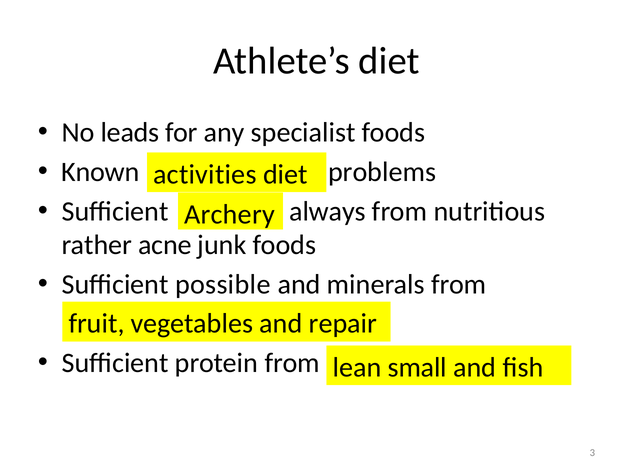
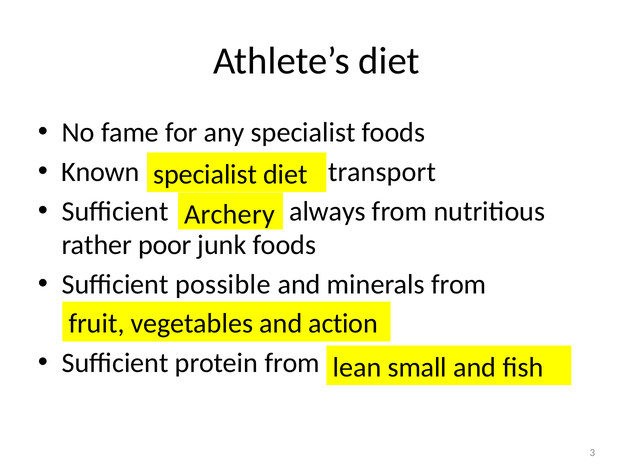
leads: leads -> fame (130, 133)
problems: problems -> transport (382, 172)
activities: activities -> specialist (205, 175)
acne: acne -> poor (165, 245)
repair: repair -> action (343, 324)
